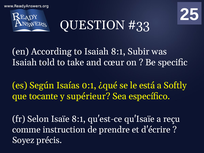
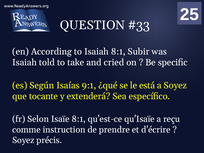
cœur: cœur -> cried (114, 62)
0:1: 0:1 -> 9:1 (89, 85)
a Softly: Softly -> Soyez (175, 85)
supérieur: supérieur -> extenderá (89, 96)
